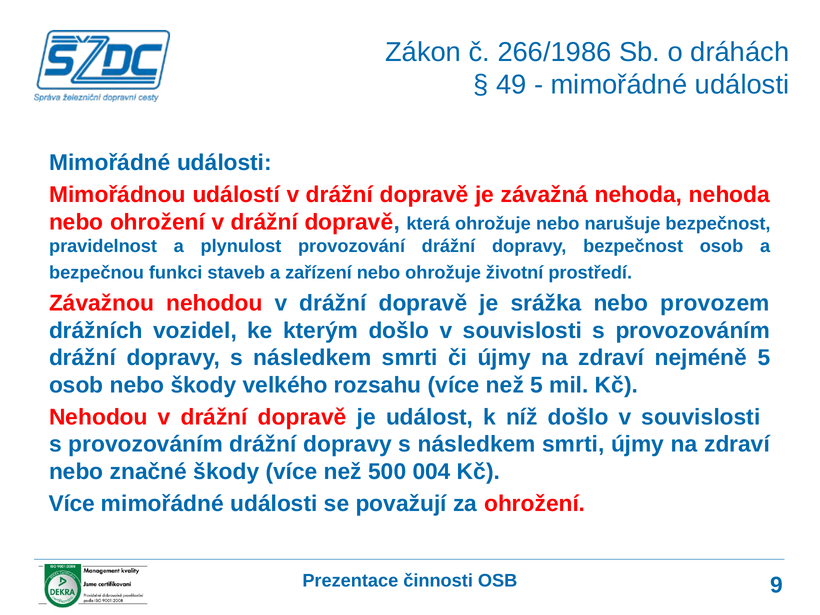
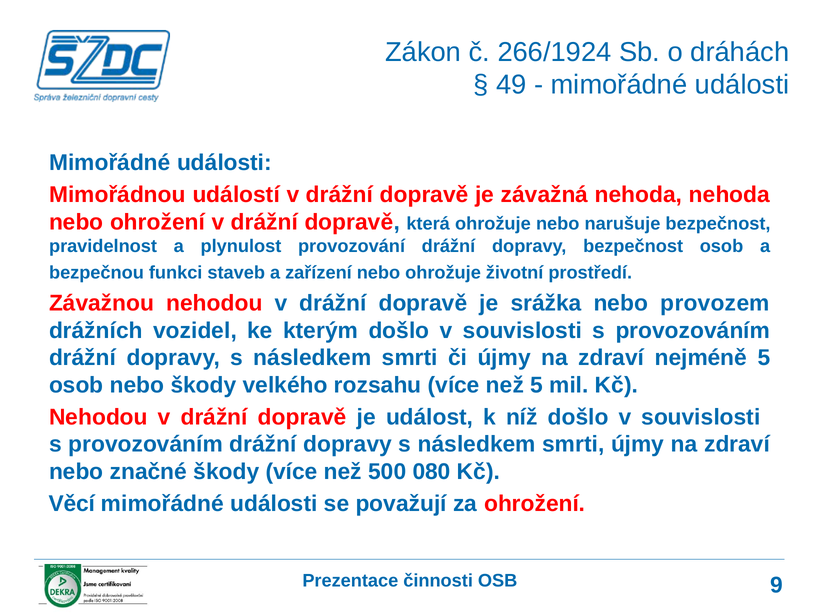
266/1986: 266/1986 -> 266/1924 (555, 52)
004: 004 -> 080 (432, 472)
Více: Více -> Věcí (72, 504)
